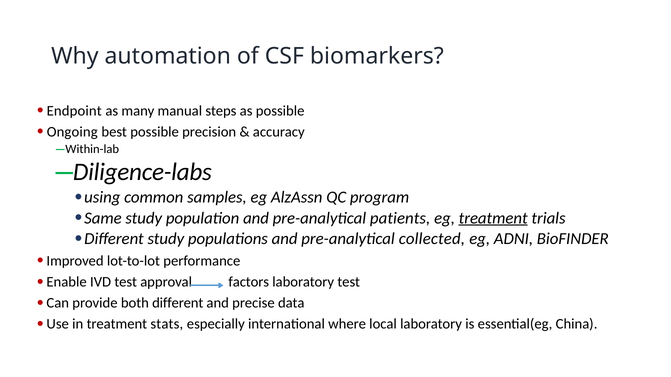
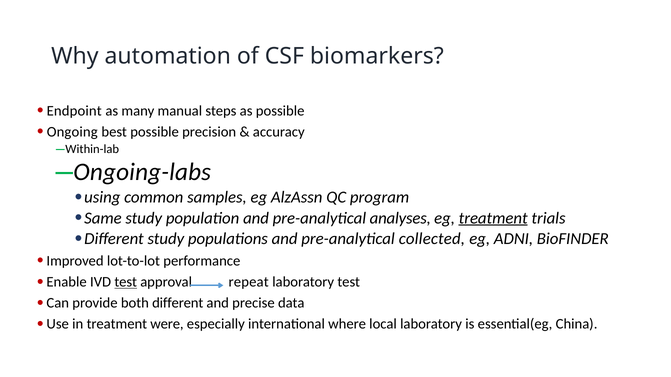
Diligence-labs: Diligence-labs -> Ongoing-labs (142, 172)
patients: patients -> analyses (400, 218)
test underline: none -> present (126, 282)
factors: factors -> repeat (249, 282)
stats: stats -> were (167, 325)
